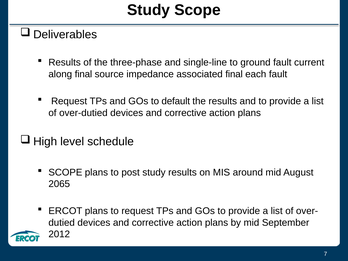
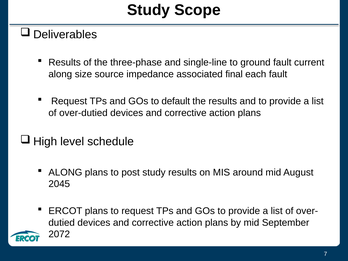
along final: final -> size (83, 74)
SCOPE: SCOPE -> ALONG (65, 172)
2065: 2065 -> 2045 (59, 184)
2012: 2012 -> 2072 (59, 234)
